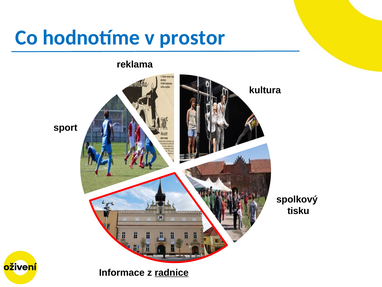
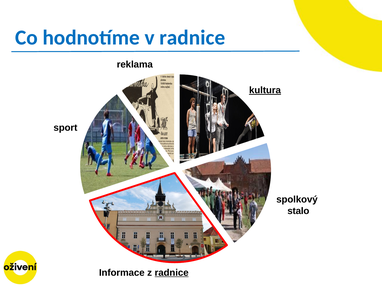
v prostor: prostor -> radnice (192, 37)
kultura underline: none -> present (265, 90)
tisku: tisku -> stalo (298, 211)
